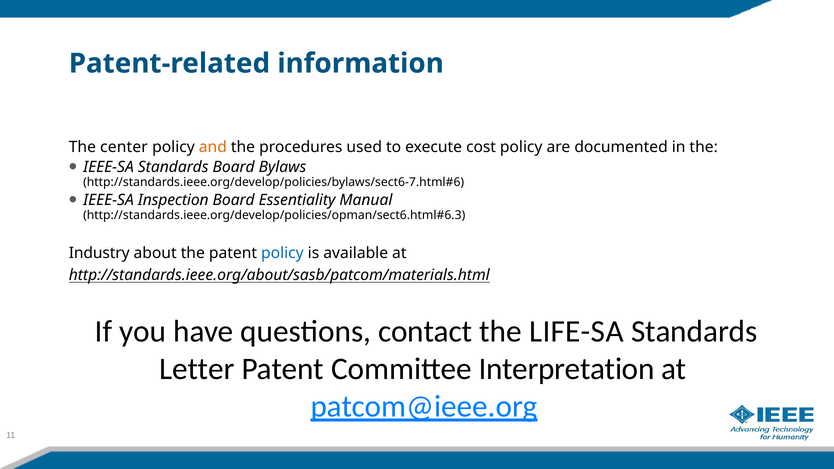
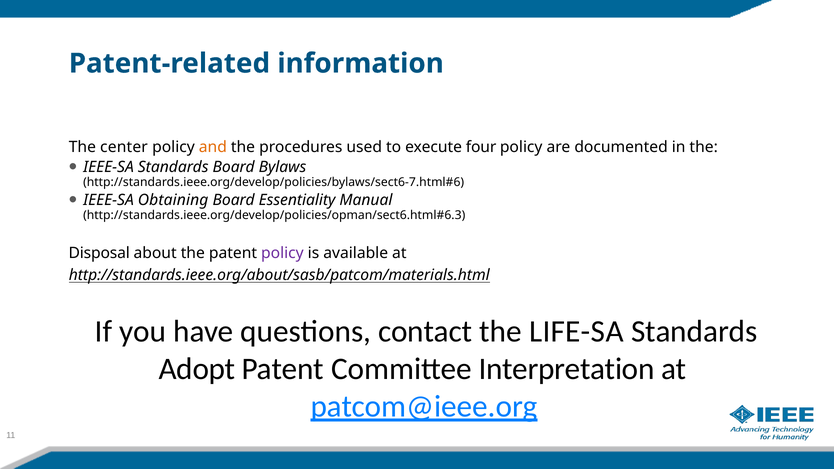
cost: cost -> four (481, 147)
Inspection: Inspection -> Obtaining (173, 200)
Industry: Industry -> Disposal (99, 253)
policy colour: blue -> purple (282, 253)
Letter: Letter -> Adopt (197, 369)
